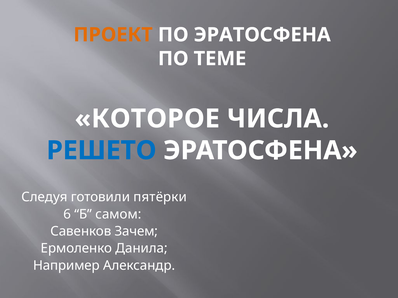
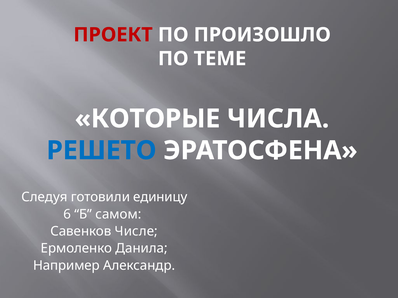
ПРОЕКТ colour: orange -> red (113, 35)
ПО ЭРАТОСФЕНА: ЭРАТОСФЕНА -> ПРОИЗОШЛО (262, 35)
КОТОРОЕ: КОТОРОЕ -> КОТОРЫЕ (147, 119)
пятёрки: пятёрки -> единицу (160, 197)
Зачем: Зачем -> Числе (136, 232)
